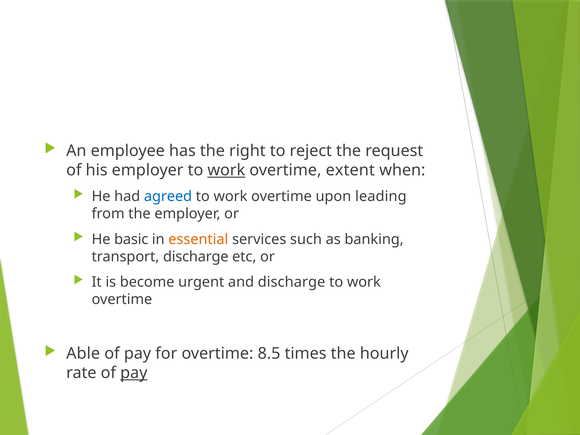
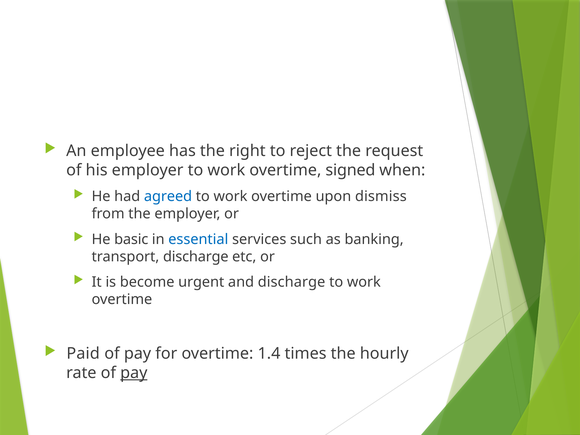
work underline: present -> none (226, 170)
extent: extent -> signed (350, 170)
leading: leading -> dismiss (381, 196)
essential colour: orange -> blue (198, 239)
Able: Able -> Paid (83, 353)
8.5: 8.5 -> 1.4 (269, 353)
